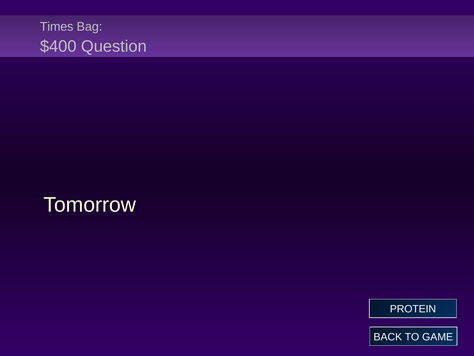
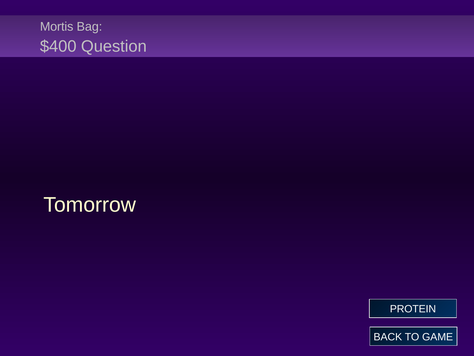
Times: Times -> Mortis (57, 27)
